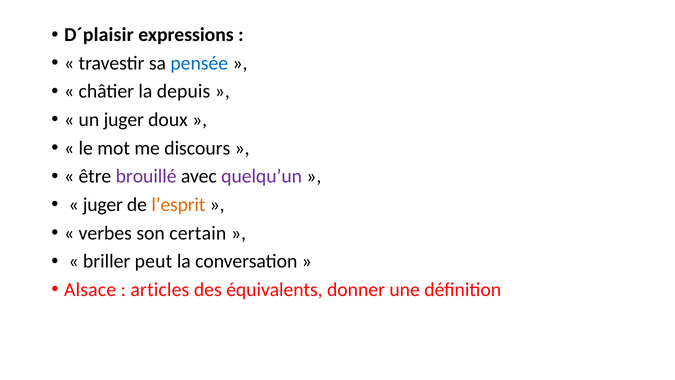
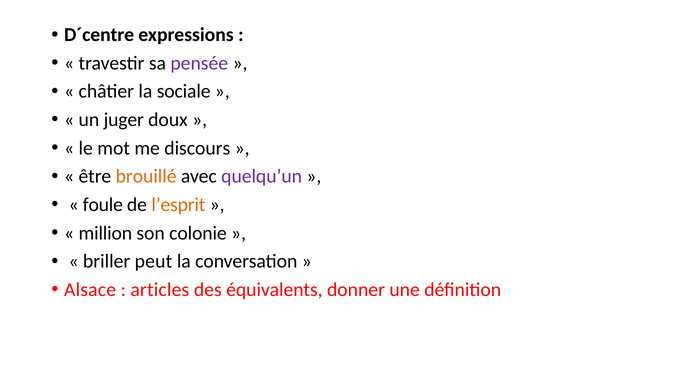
D´plaisir: D´plaisir -> D´centre (99, 35)
pensée colour: blue -> purple (199, 63)
depuis: depuis -> sociale (184, 91)
brouillé colour: purple -> orange (146, 176)
juger: juger -> foule (103, 205)
verbes: verbes -> million (105, 233)
certain: certain -> colonie (198, 233)
